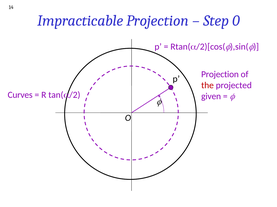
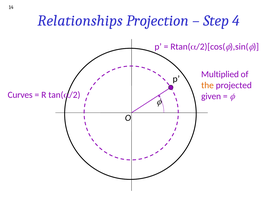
Impracticable: Impracticable -> Relationships (80, 21)
0: 0 -> 4 (236, 21)
Projection: Projection -> Multiplied (220, 74)
the colour: red -> orange (208, 86)
